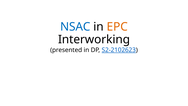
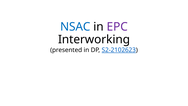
EPC colour: orange -> purple (117, 27)
